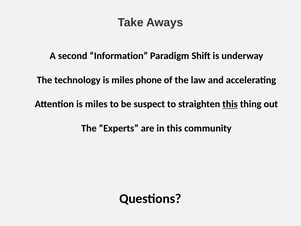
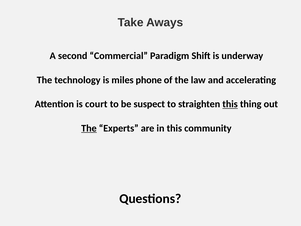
Information: Information -> Commercial (119, 56)
Attention is miles: miles -> court (96, 104)
The underline: none -> present (89, 128)
